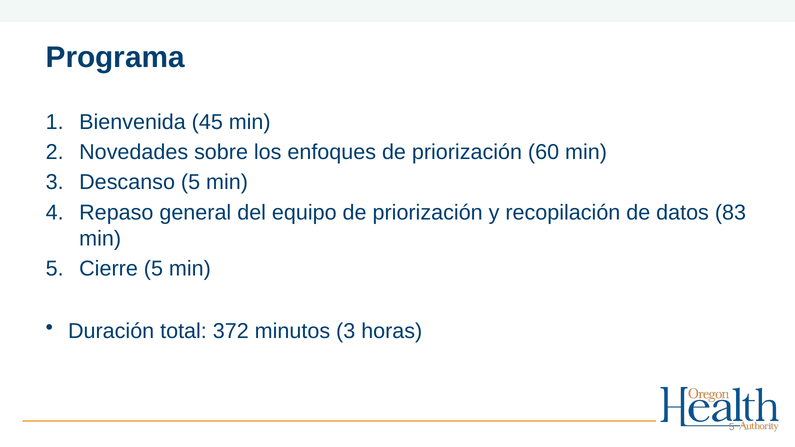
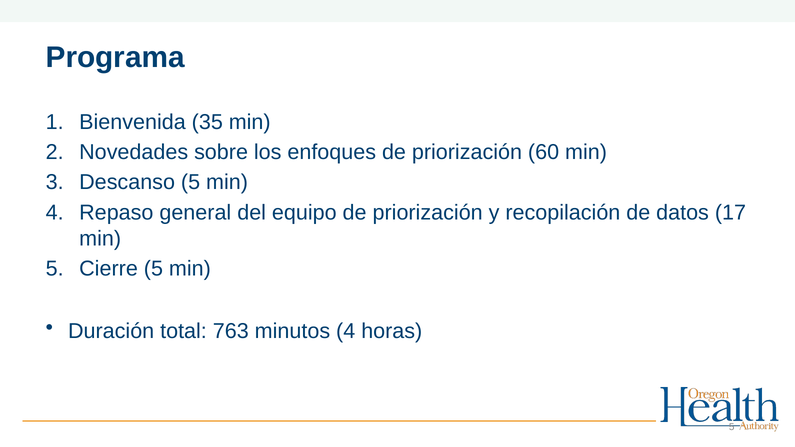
45: 45 -> 35 (207, 122)
83: 83 -> 17 (730, 213)
372: 372 -> 763 (231, 331)
minutos 3: 3 -> 4 (346, 331)
